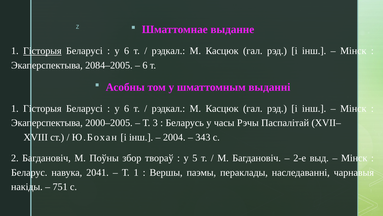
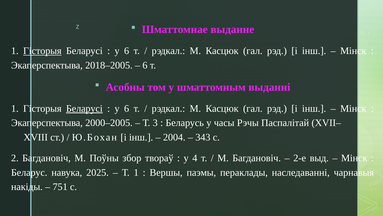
2084–2005: 2084–2005 -> 2018–2005 (109, 65)
Беларусі underline: none -> present (84, 108)
5: 5 -> 4 (195, 158)
2041: 2041 -> 2025 (98, 172)
